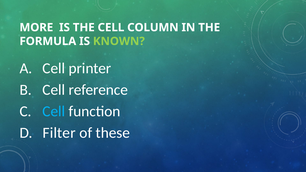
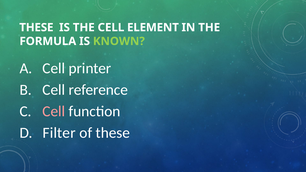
MORE: MORE -> THESE (36, 27)
COLUMN: COLUMN -> ELEMENT (153, 27)
Cell colour: light blue -> pink (54, 111)
